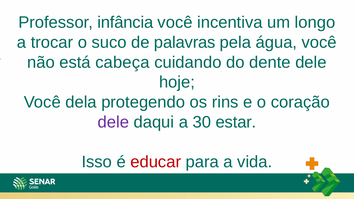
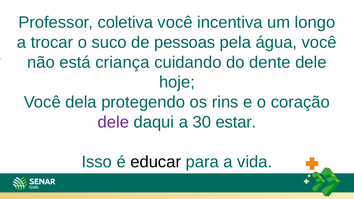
infância: infância -> coletiva (125, 23)
palavras: palavras -> pessoas (185, 42)
cabeça: cabeça -> criança (122, 62)
educar colour: red -> black (156, 162)
